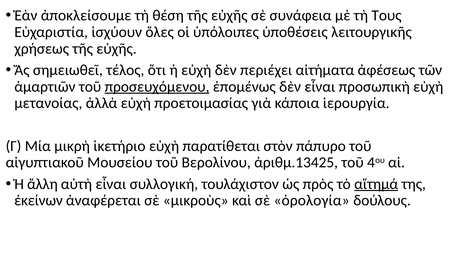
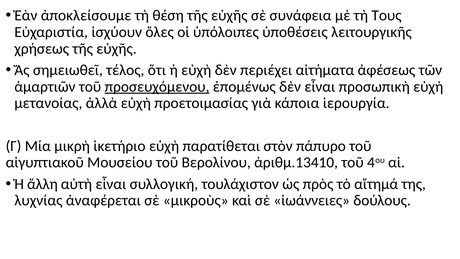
ἀριθμ.13425: ἀριθμ.13425 -> ἀριθμ.13410 (296, 162)
αἴτημά underline: present -> none (376, 184)
ἐκείνων: ἐκείνων -> λυχνίας (38, 200)
ὁρολογία: ὁρολογία -> ἰωάννειες (312, 200)
